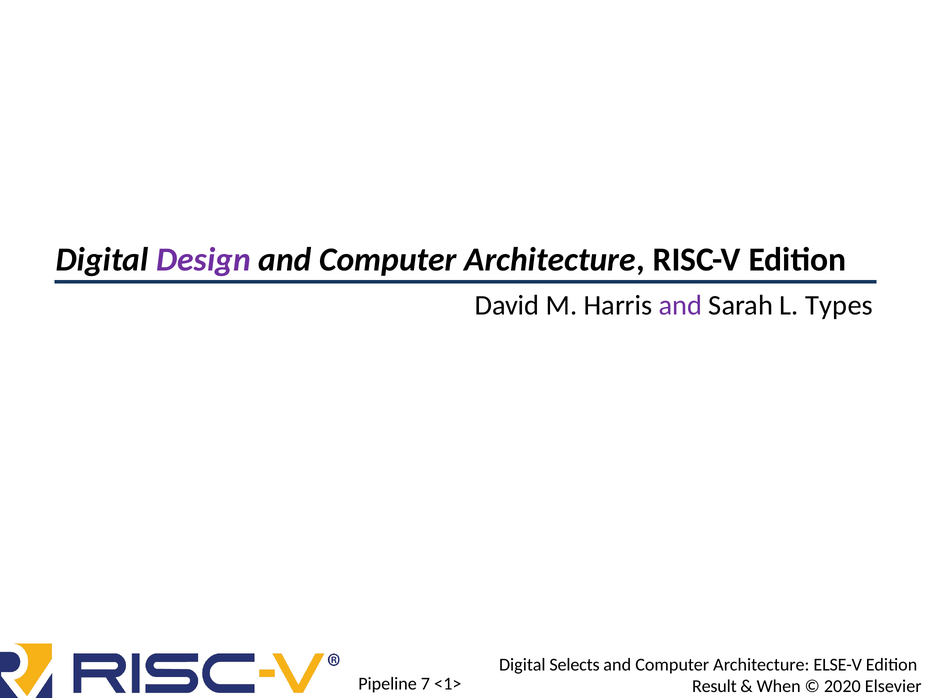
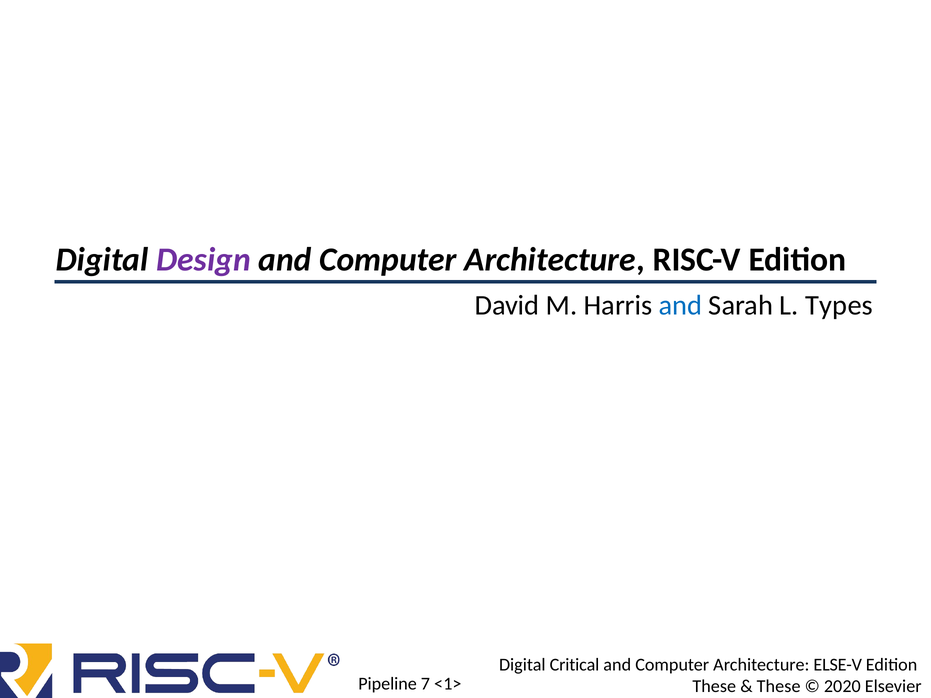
and colour: purple -> blue (680, 306)
Selects: Selects -> Critical (575, 665)
Result: Result -> These (714, 687)
When: When -> These (779, 687)
